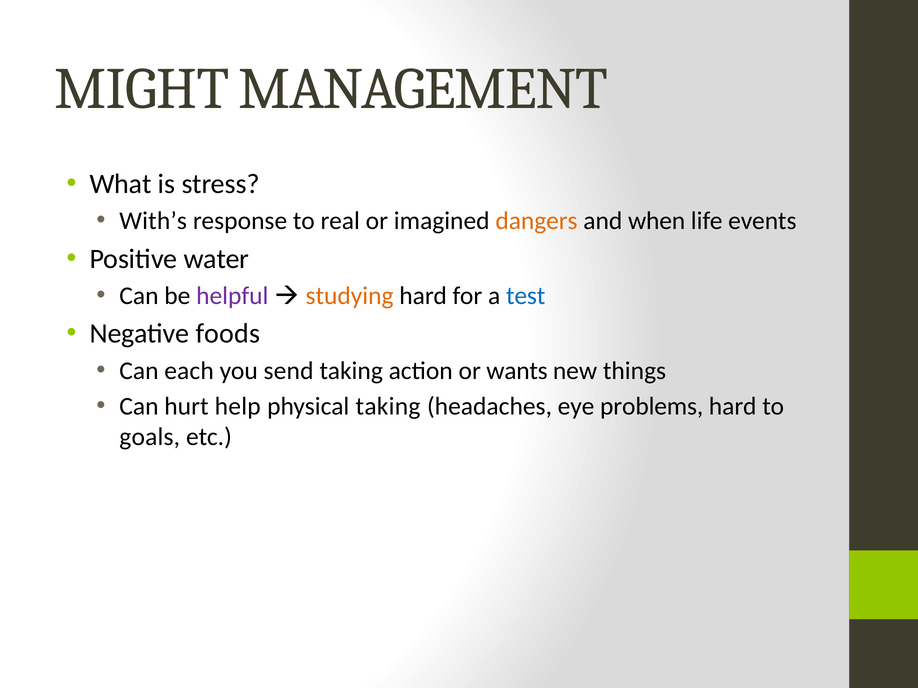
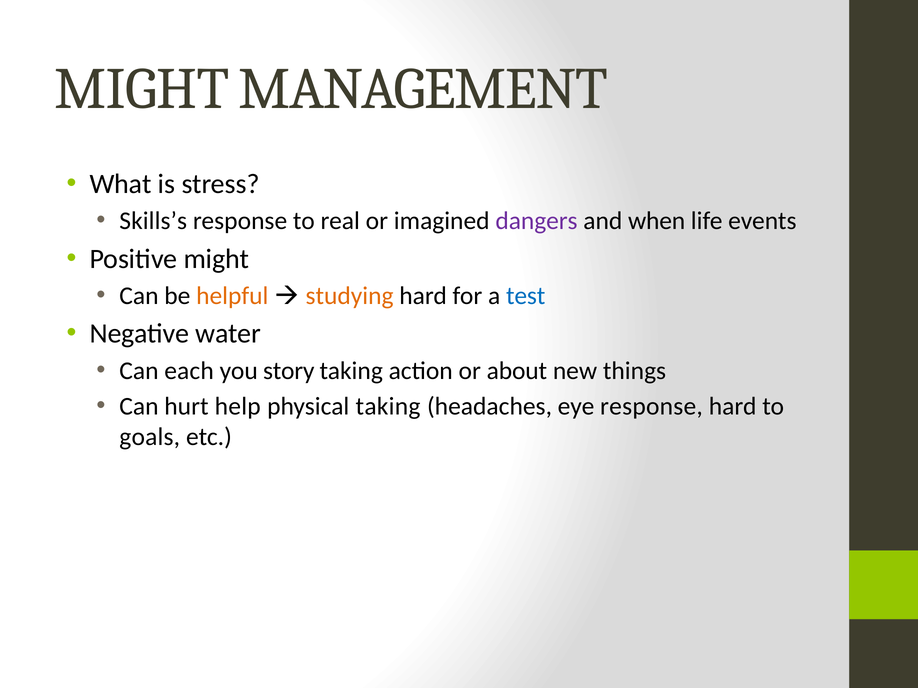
With’s: With’s -> Skills’s (153, 221)
dangers colour: orange -> purple (537, 221)
Positive water: water -> might (216, 259)
helpful colour: purple -> orange (232, 296)
foods: foods -> water (228, 334)
send: send -> story (289, 371)
wants: wants -> about (517, 371)
eye problems: problems -> response (651, 407)
